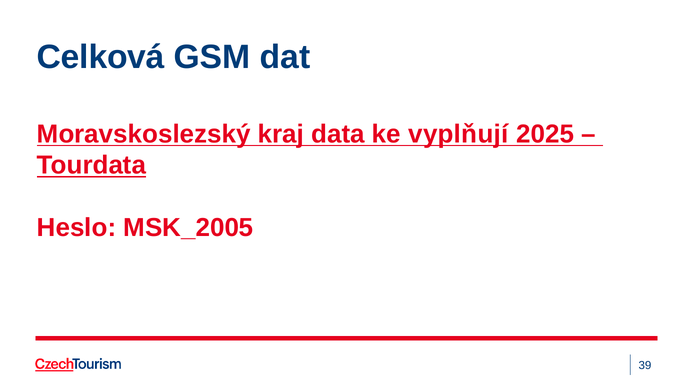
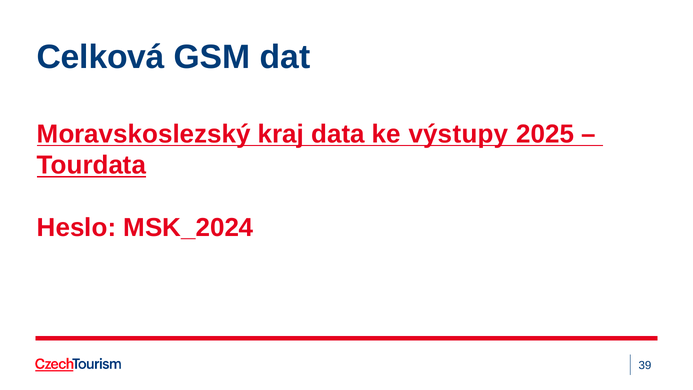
vyplňují: vyplňují -> výstupy (458, 134)
MSK_2005: MSK_2005 -> MSK_2024 (188, 228)
